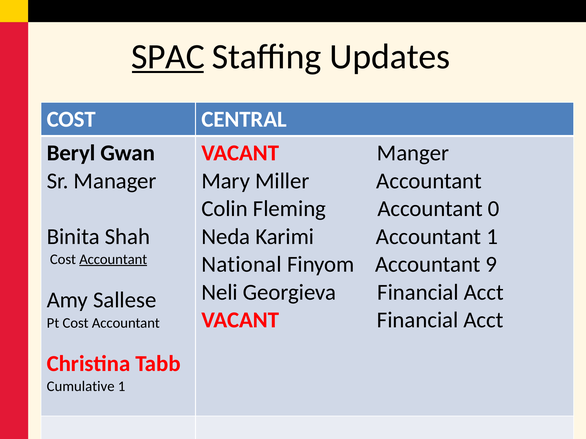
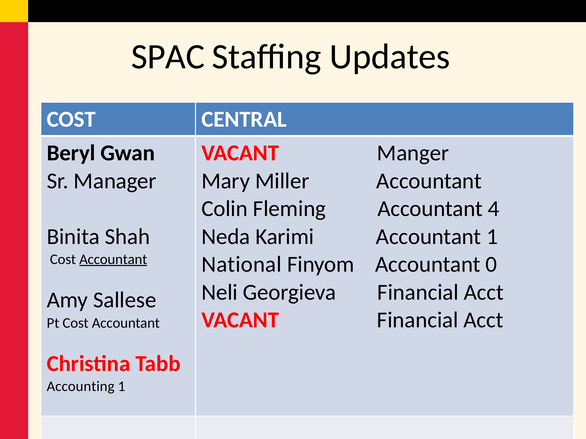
SPAC underline: present -> none (168, 57)
0: 0 -> 4 (494, 209)
9: 9 -> 0 (491, 265)
Cumulative: Cumulative -> Accounting (81, 387)
